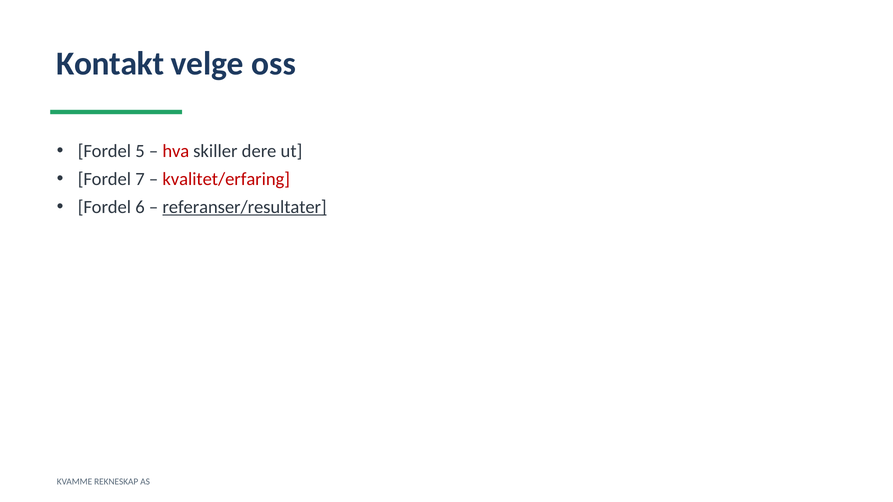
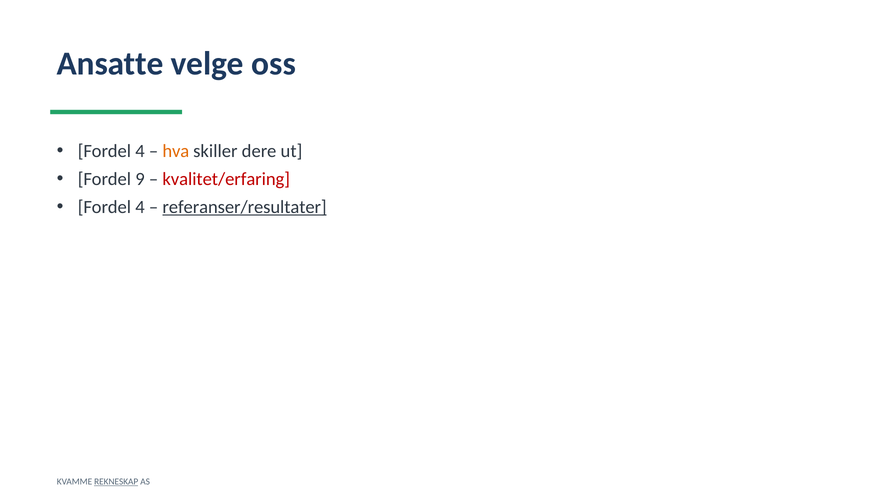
Kontakt: Kontakt -> Ansatte (110, 64)
5: 5 -> 4 (140, 151)
hva colour: red -> orange (176, 151)
7: 7 -> 9 (140, 179)
6: 6 -> 4 (140, 207)
REKNESKAP underline: none -> present (116, 482)
